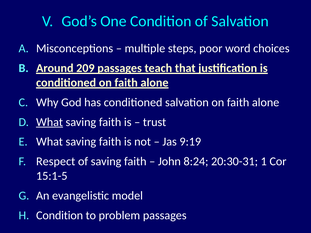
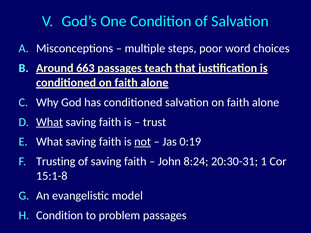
209: 209 -> 663 (85, 68)
not underline: none -> present (143, 142)
9:19: 9:19 -> 0:19 (190, 142)
Respect: Respect -> Trusting (56, 162)
15:1-5: 15:1-5 -> 15:1-8 (52, 176)
